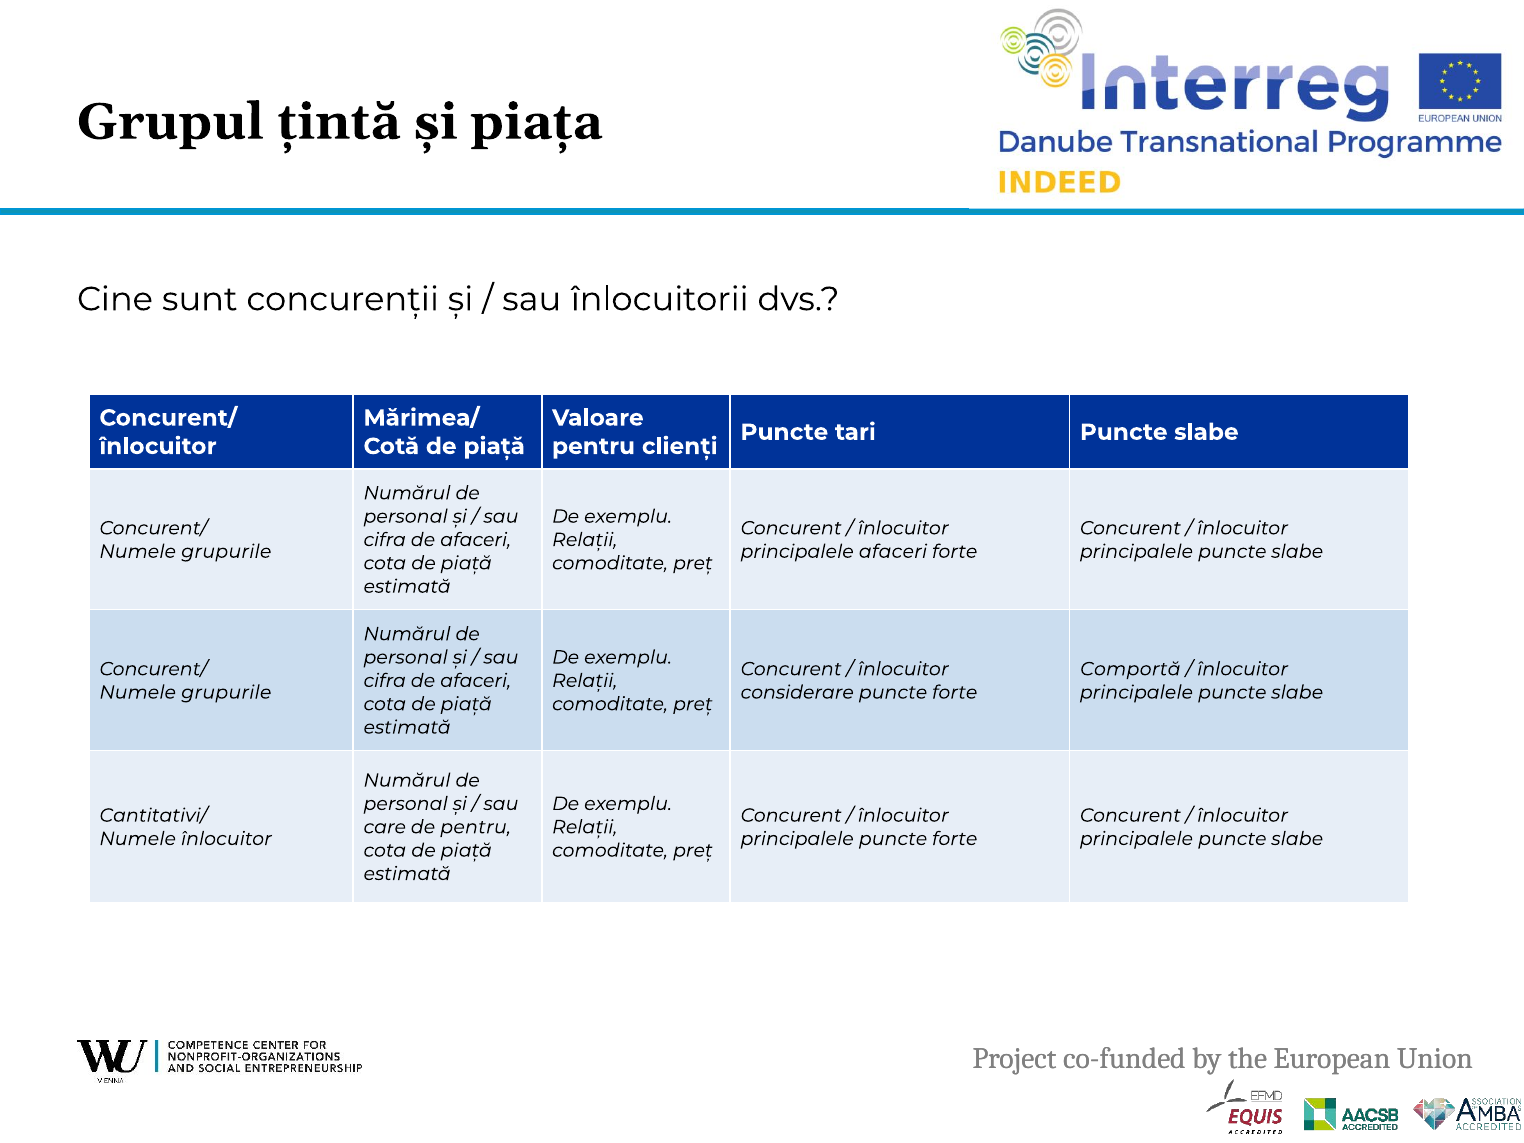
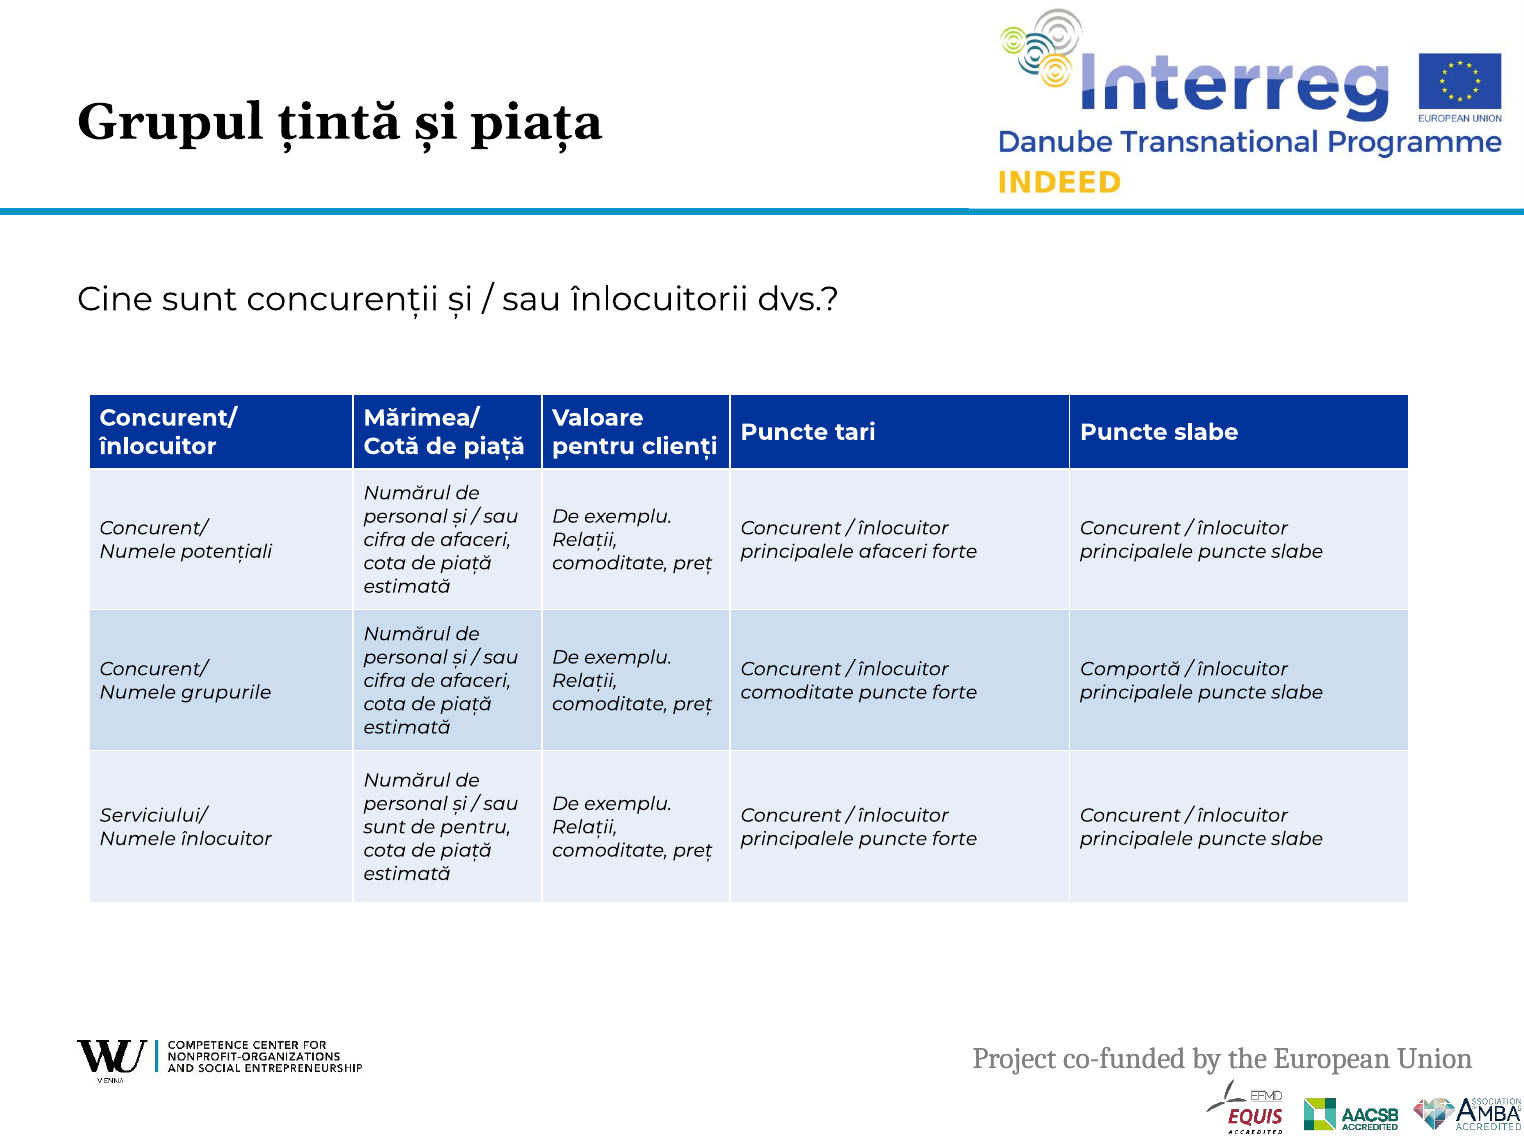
grupurile: grupurile -> potențiali (226, 551)
considerare: considerare -> comoditate (797, 692)
Cantitativi/: Cantitativi/ -> Serviciului/ (153, 815)
care: care -> sunt (385, 827)
